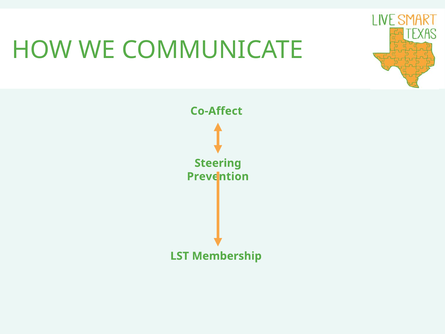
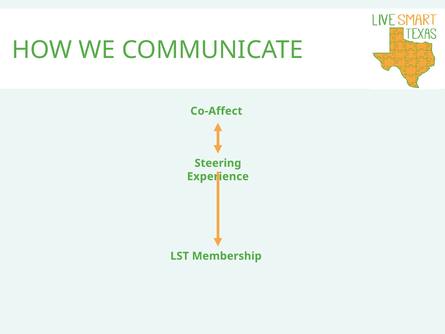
Prevention: Prevention -> Experience (218, 176)
